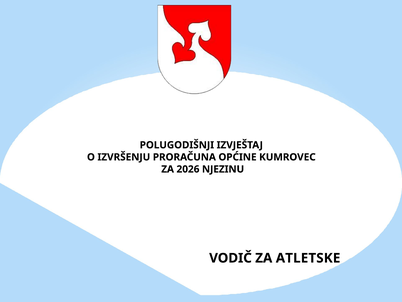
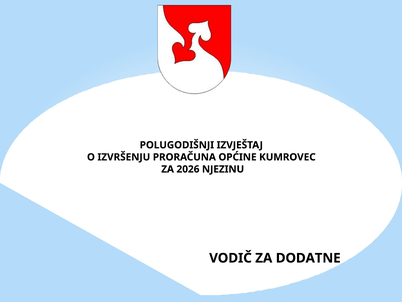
ATLETSKE: ATLETSKE -> DODATNE (308, 258)
